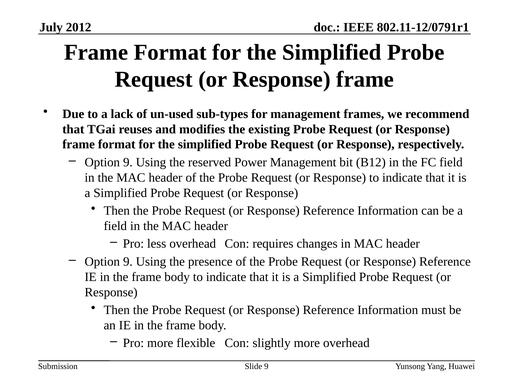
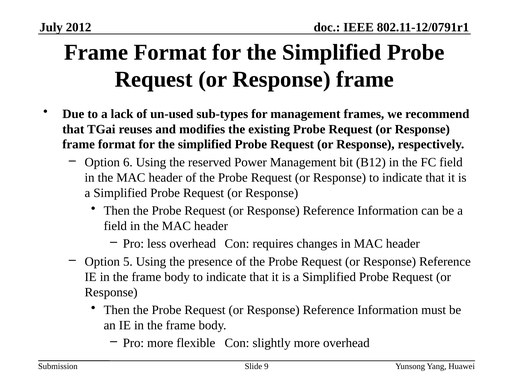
9: 9 -> 6 (128, 162)
9: 9 -> 5 (128, 261)
